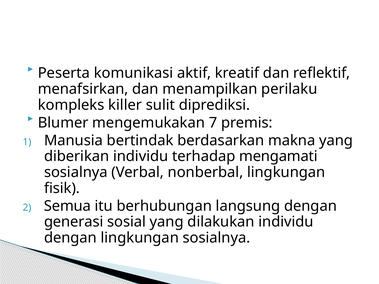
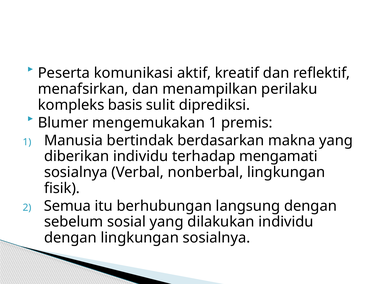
killer: killer -> basis (125, 105)
mengemukakan 7: 7 -> 1 (213, 123)
generasi: generasi -> sebelum (74, 222)
